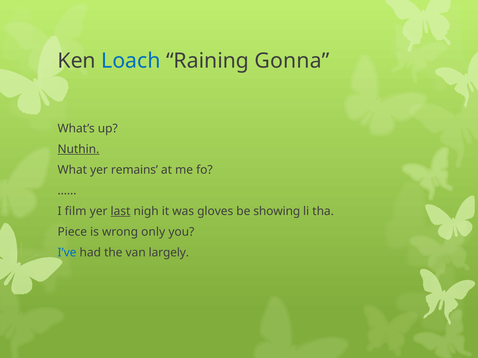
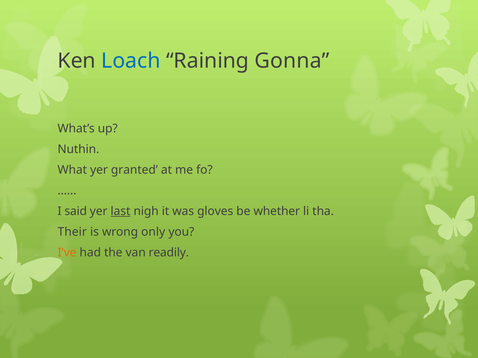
Nuthin underline: present -> none (78, 149)
remains: remains -> granted (134, 170)
film: film -> said (76, 212)
showing: showing -> whether (277, 212)
Piece: Piece -> Their (72, 232)
I’ve colour: blue -> orange (67, 253)
largely: largely -> readily (169, 253)
